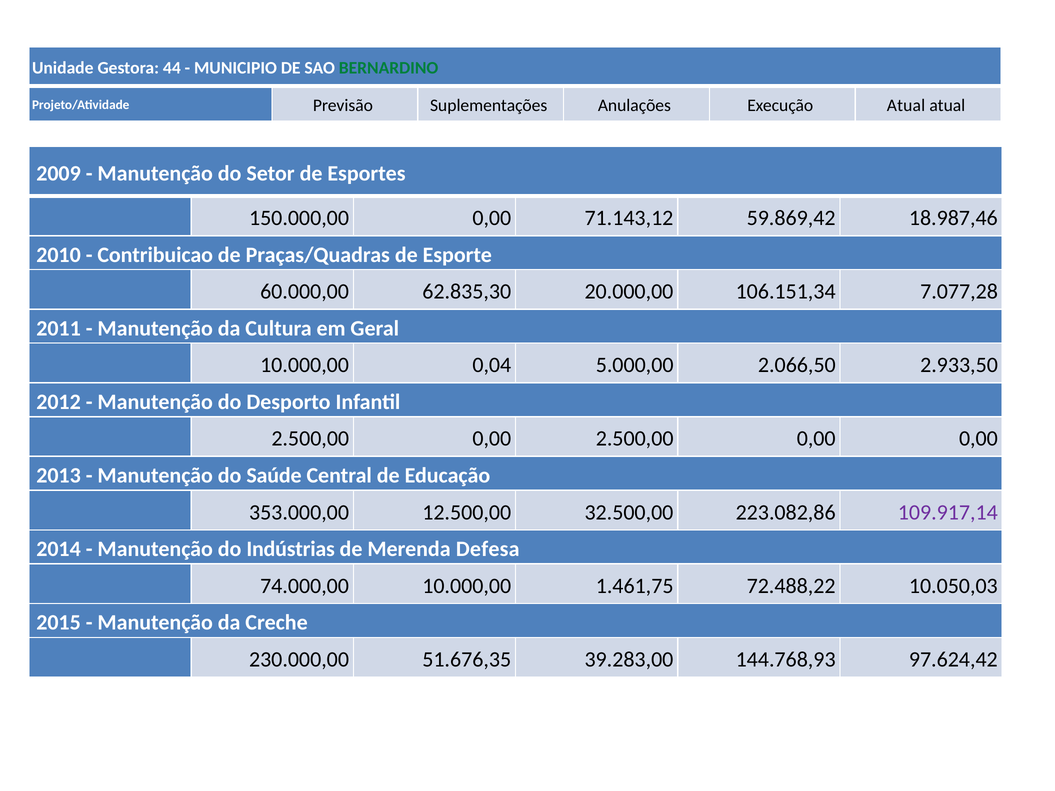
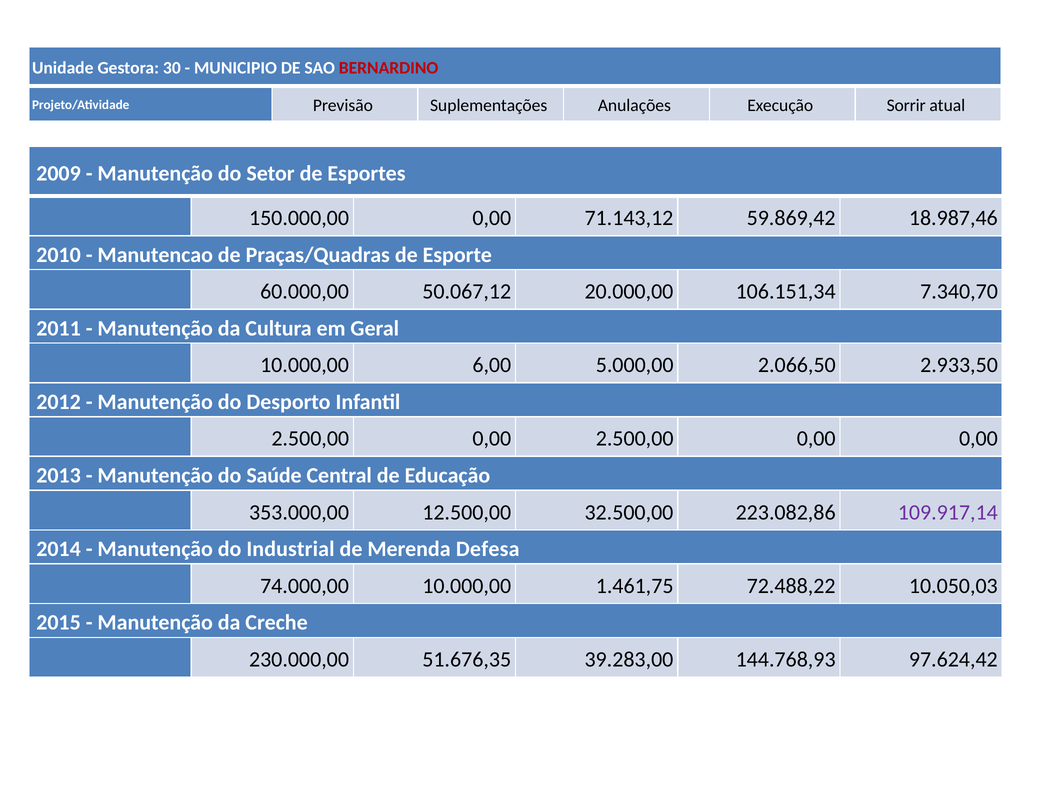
44: 44 -> 30 (172, 68)
BERNARDINO colour: green -> red (389, 68)
Execução Atual: Atual -> Sorrir (906, 105)
Contribuicao: Contribuicao -> Manutencao (155, 255)
62.835,30: 62.835,30 -> 50.067,12 (467, 292)
7.077,28: 7.077,28 -> 7.340,70 (959, 292)
0,04: 0,04 -> 6,00 (492, 365)
Indústrias: Indústrias -> Industrial (290, 549)
